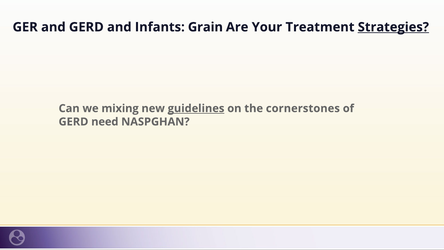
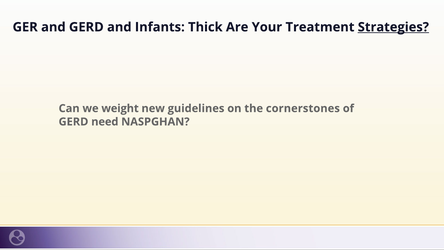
Grain: Grain -> Thick (205, 27)
mixing: mixing -> weight (120, 108)
guidelines underline: present -> none (196, 108)
